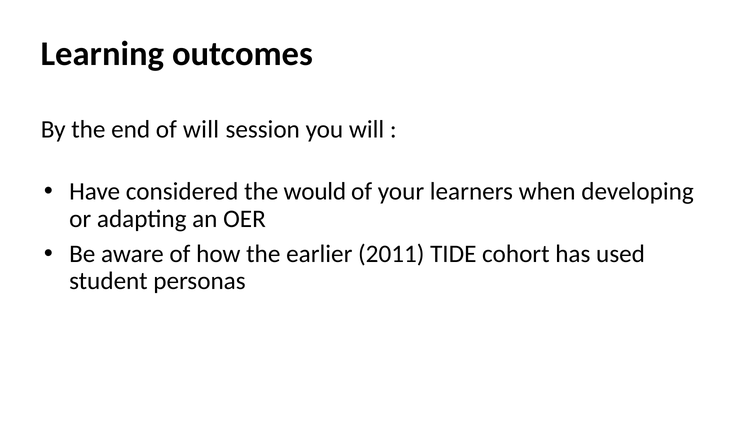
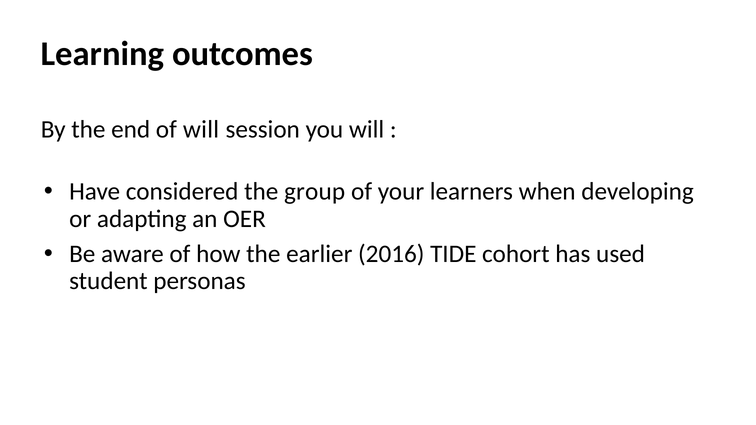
would: would -> group (315, 192)
2011: 2011 -> 2016 (391, 254)
